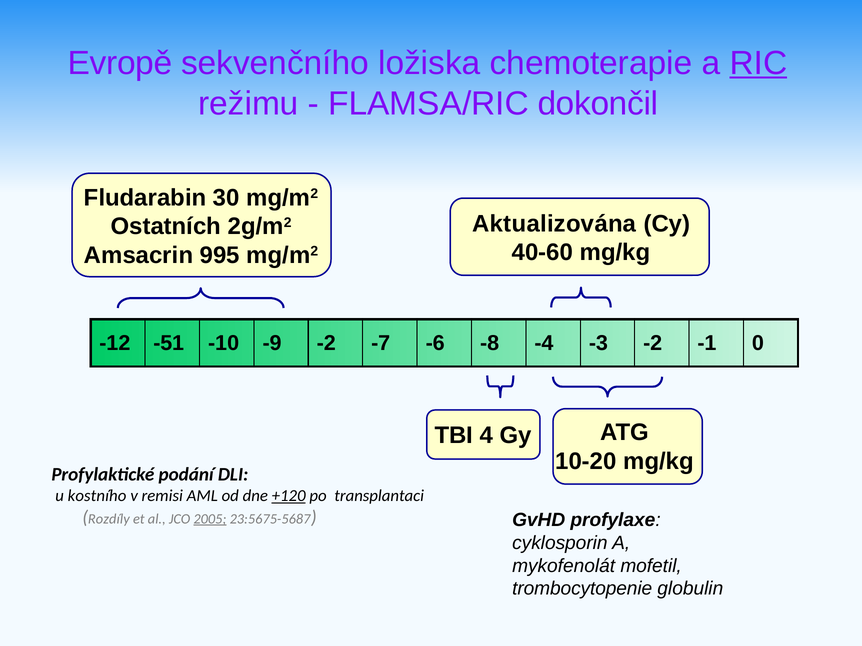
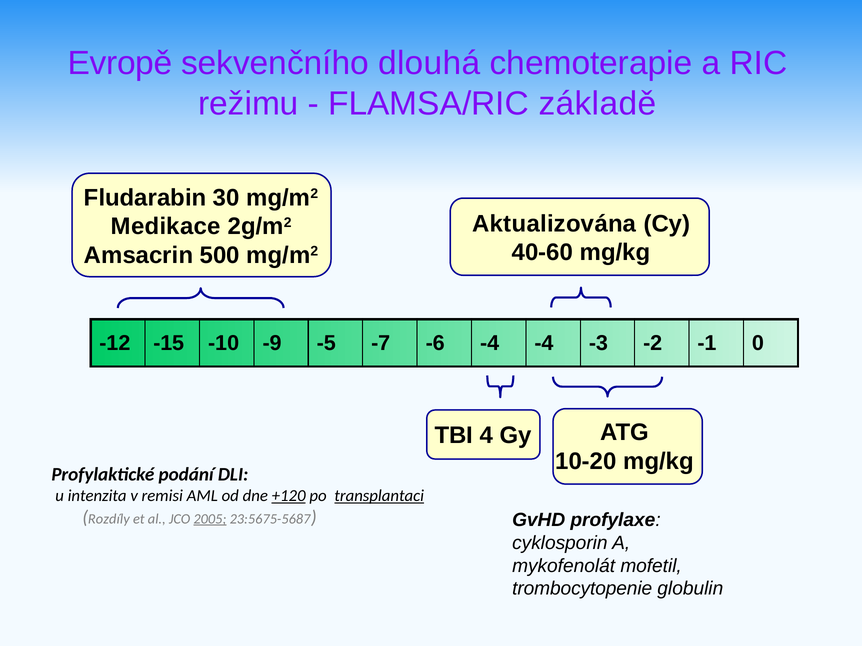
ložiska: ložiska -> dlouhá (429, 63)
RIC underline: present -> none (758, 63)
dokončil: dokončil -> základě (597, 104)
Ostatních: Ostatních -> Medikace (166, 227)
995: 995 -> 500 (220, 255)
-51: -51 -> -15 (169, 343)
-9 -2: -2 -> -5 (326, 343)
-6 -8: -8 -> -4 (490, 343)
kostního: kostního -> intenzita (97, 496)
transplantaci underline: none -> present (379, 496)
